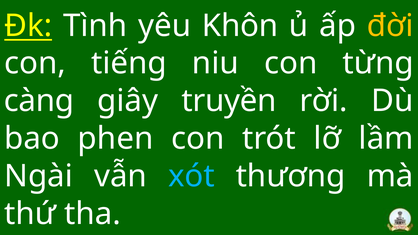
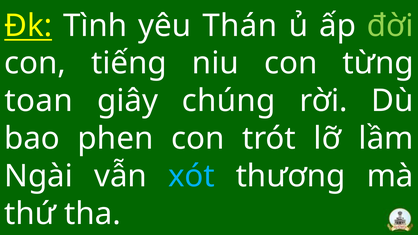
Khôn: Khôn -> Thán (240, 26)
đời colour: yellow -> light green (390, 26)
càng: càng -> toan (39, 101)
truyền: truyền -> chúng (229, 101)
